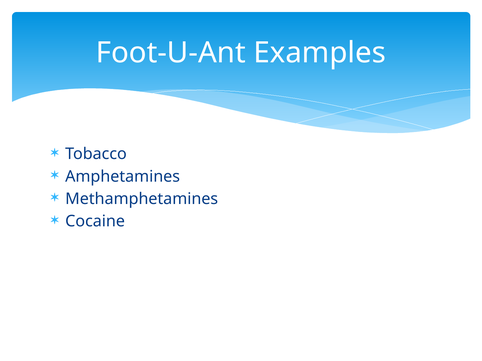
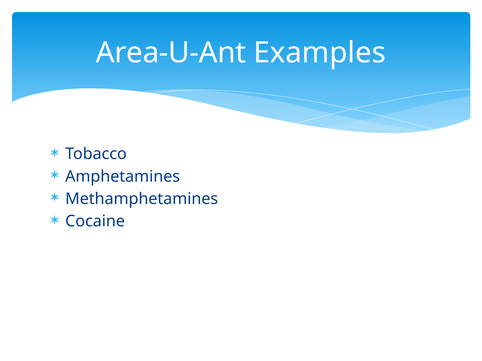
Foot-U-Ant: Foot-U-Ant -> Area-U-Ant (171, 53)
